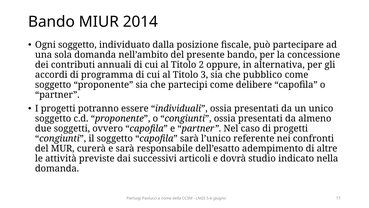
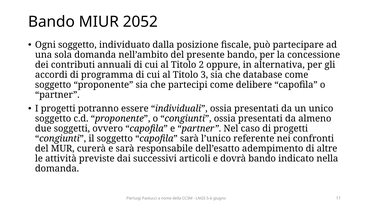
2014: 2014 -> 2052 (140, 22)
pubblico: pubblico -> database (263, 75)
dovrà studio: studio -> bando (262, 158)
